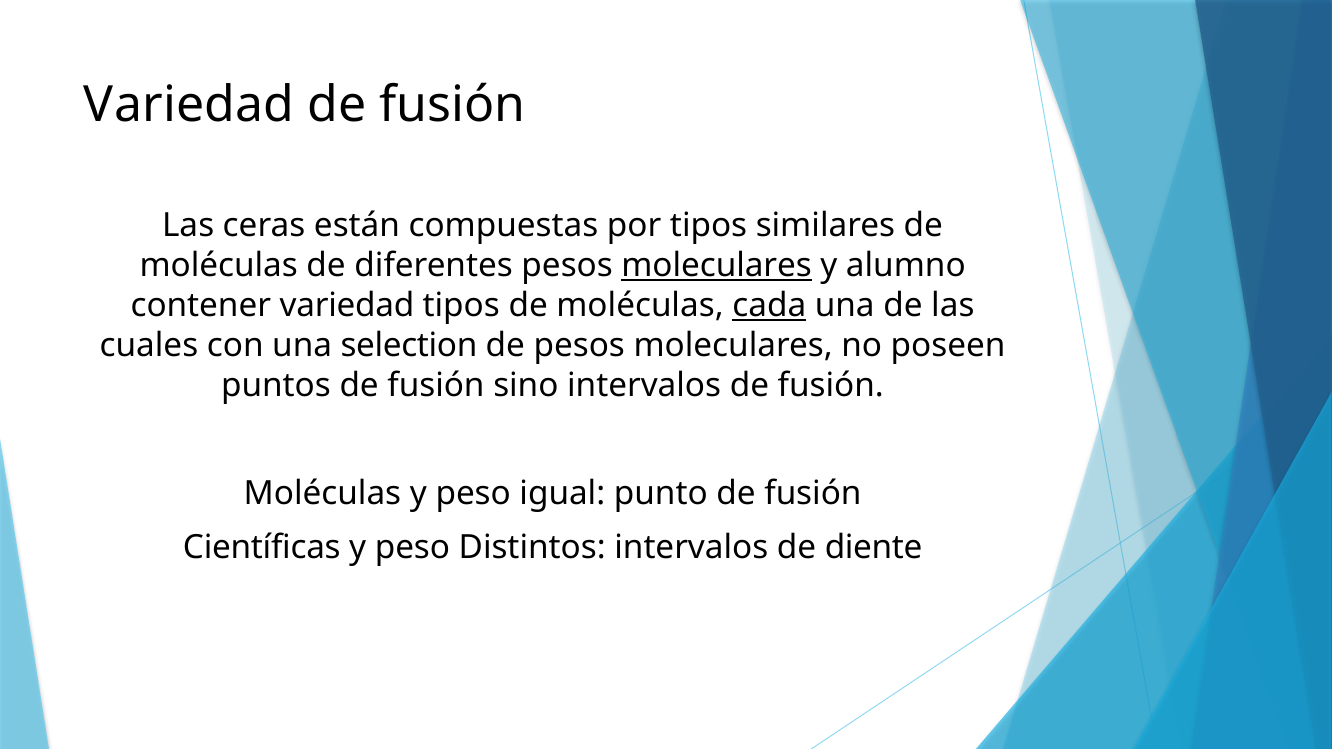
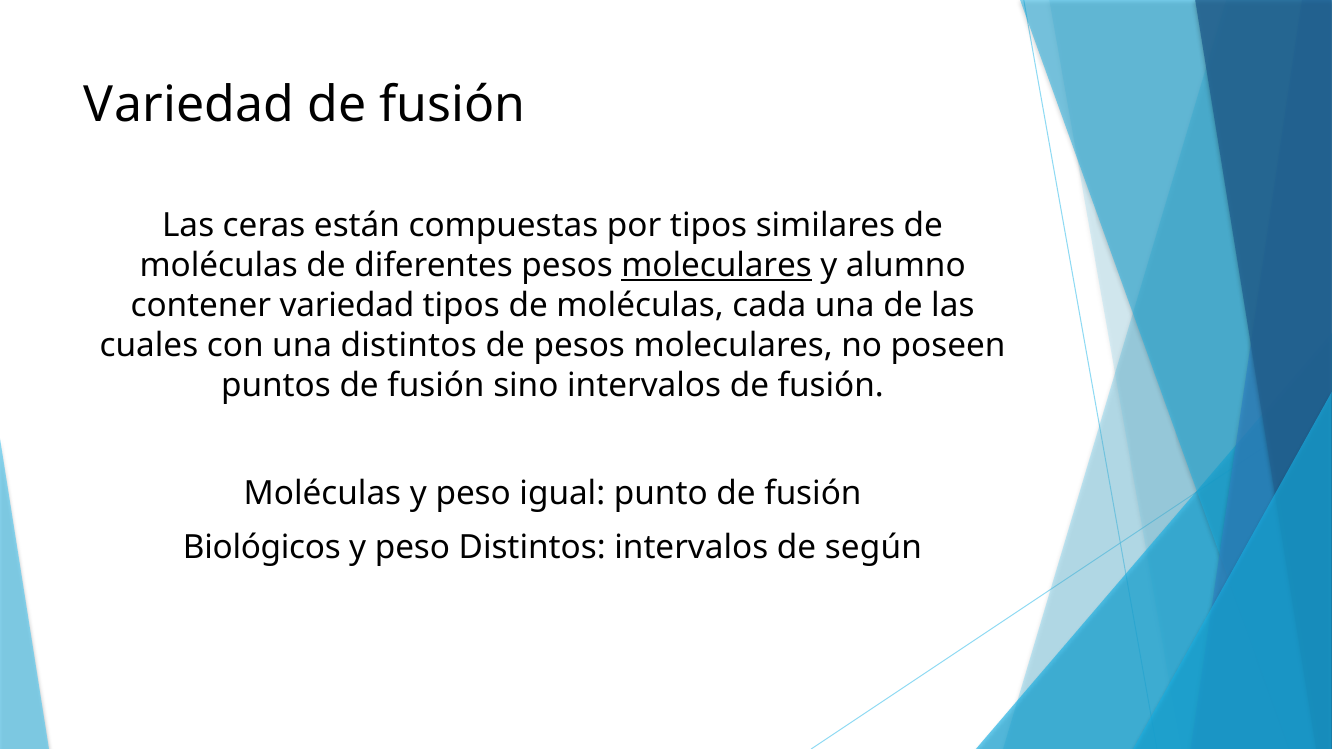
cada underline: present -> none (769, 306)
una selection: selection -> distintos (409, 346)
Científicas: Científicas -> Biológicos (262, 547)
diente: diente -> según (873, 547)
